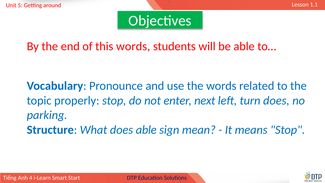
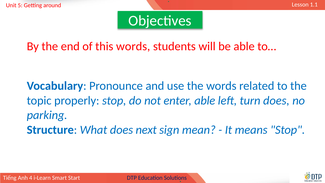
enter next: next -> able (205, 100)
does able: able -> next (146, 130)
